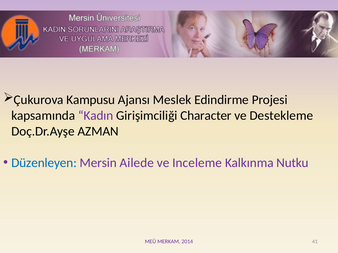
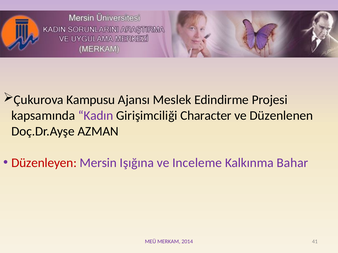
Destekleme: Destekleme -> Düzenlenen (281, 116)
Düzenleyen colour: blue -> red (44, 163)
Ailede: Ailede -> Işığına (137, 163)
Nutku: Nutku -> Bahar (292, 163)
